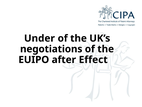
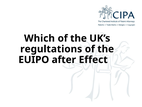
Under: Under -> Which (39, 38)
negotiations: negotiations -> regultations (51, 49)
